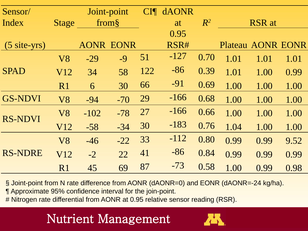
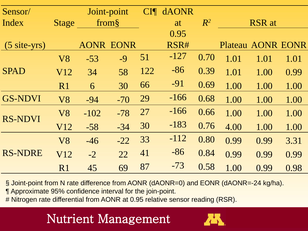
-29: -29 -> -53 (92, 59)
1.04: 1.04 -> 4.00 (234, 127)
9.52: 9.52 -> 3.31 (294, 141)
